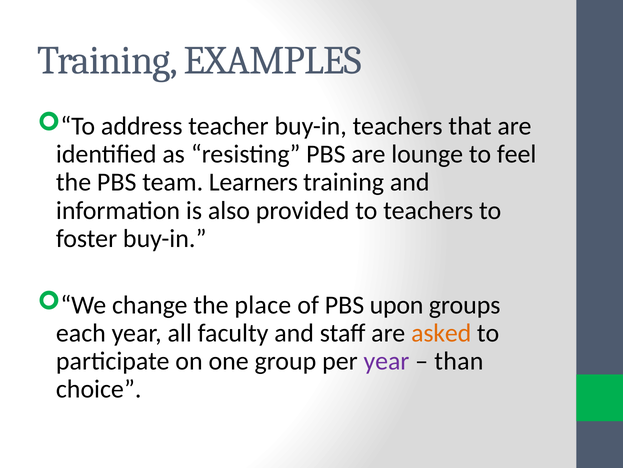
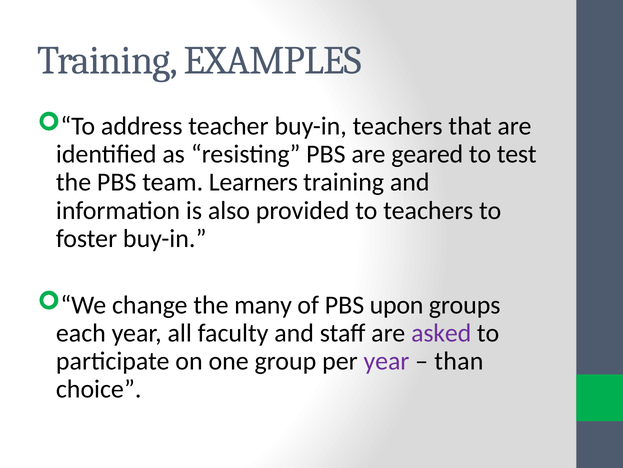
lounge: lounge -> geared (427, 154)
feel: feel -> test (517, 154)
place: place -> many (263, 305)
asked colour: orange -> purple (441, 333)
